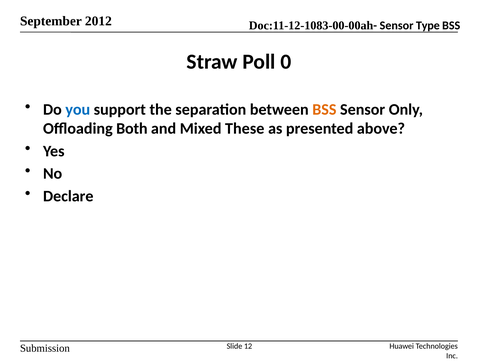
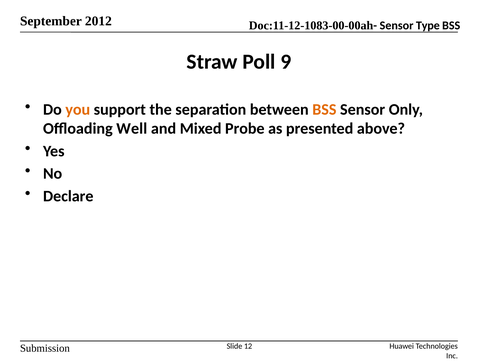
0: 0 -> 9 (286, 62)
you colour: blue -> orange (78, 110)
Both: Both -> Well (132, 129)
These: These -> Probe (245, 129)
